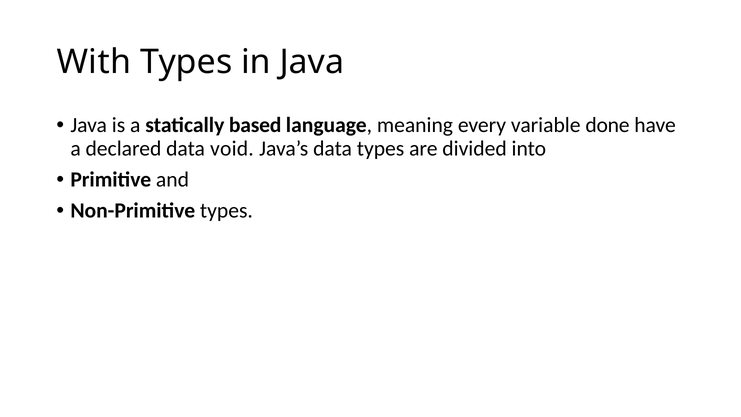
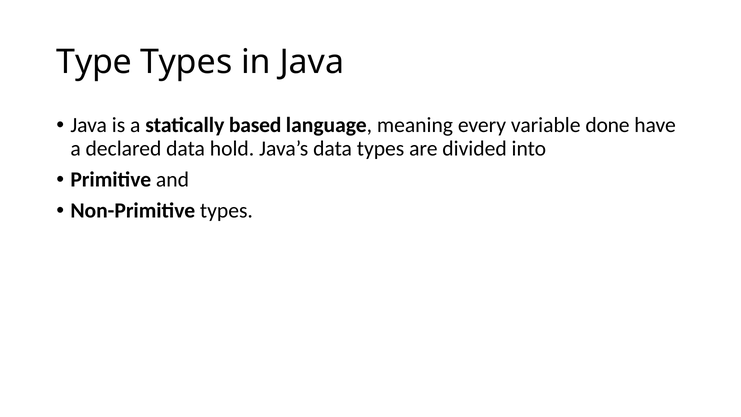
With: With -> Type (94, 62)
void: void -> hold (232, 149)
